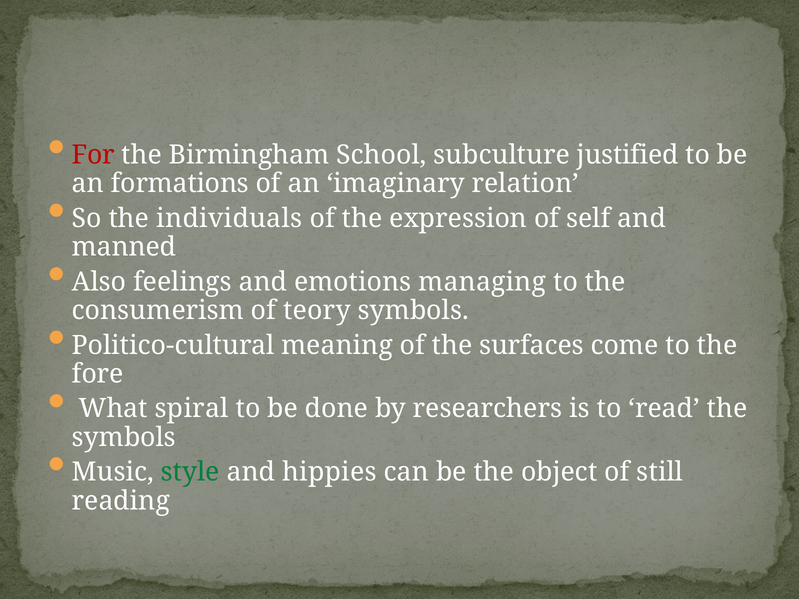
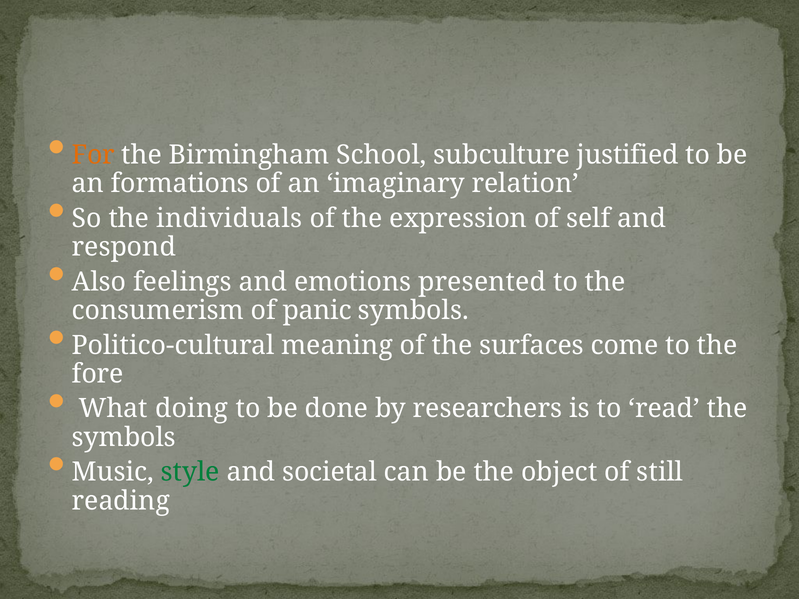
For colour: red -> orange (93, 155)
manned: manned -> respond (124, 247)
managing: managing -> presented (482, 282)
teory: teory -> panic (317, 311)
spiral: spiral -> doing (192, 409)
hippies: hippies -> societal (330, 472)
